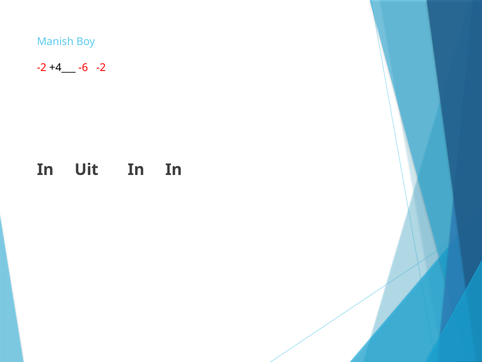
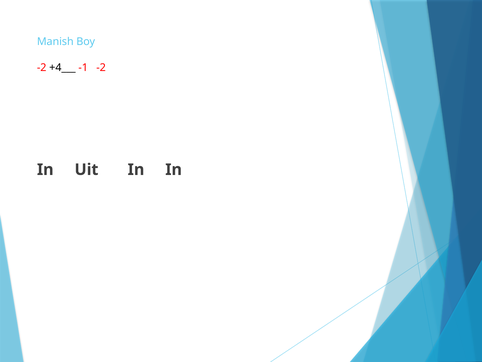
-6: -6 -> -1 (83, 67)
